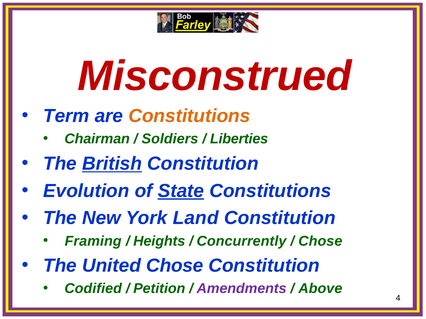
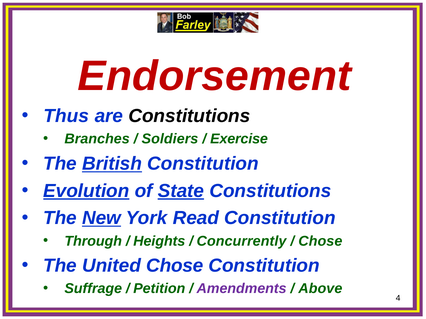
Misconstrued: Misconstrued -> Endorsement (215, 76)
Term: Term -> Thus (66, 116)
Constitutions colour: orange -> black (189, 116)
Chairman: Chairman -> Branches (97, 139)
Liberties: Liberties -> Exercise (239, 139)
Evolution underline: none -> present (86, 191)
New underline: none -> present (102, 218)
Land: Land -> Read (196, 218)
Framing: Framing -> Through (93, 241)
Codified: Codified -> Suffrage (93, 289)
